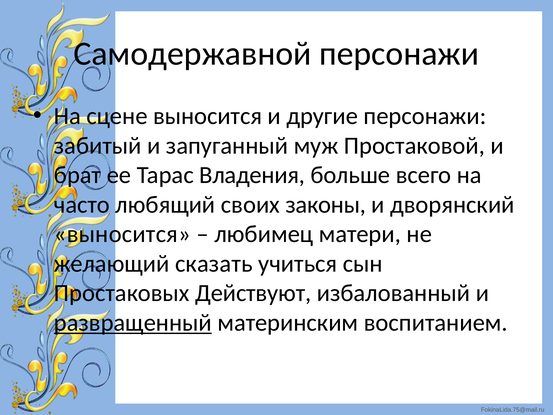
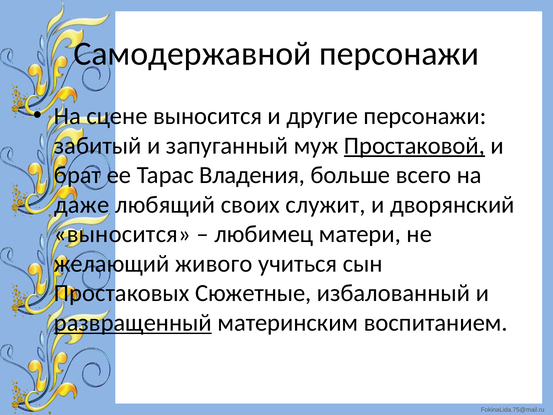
Простаковой underline: none -> present (414, 146)
часто: часто -> даже (82, 205)
законы: законы -> служит (326, 205)
сказать: сказать -> живого (214, 264)
Действуют: Действуют -> Сюжетные (253, 293)
